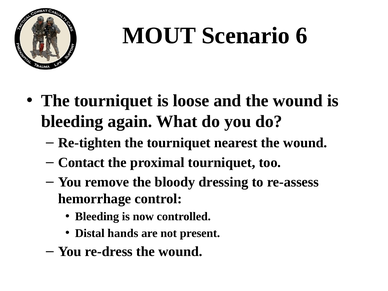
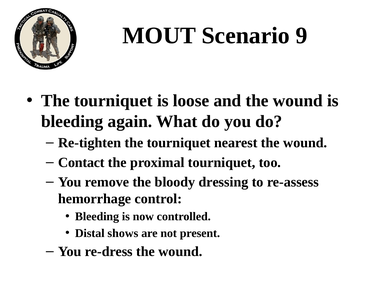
6: 6 -> 9 (302, 36)
hands: hands -> shows (123, 233)
